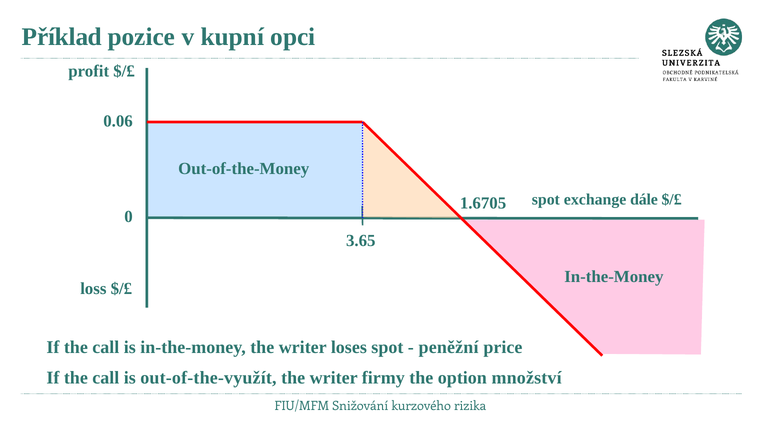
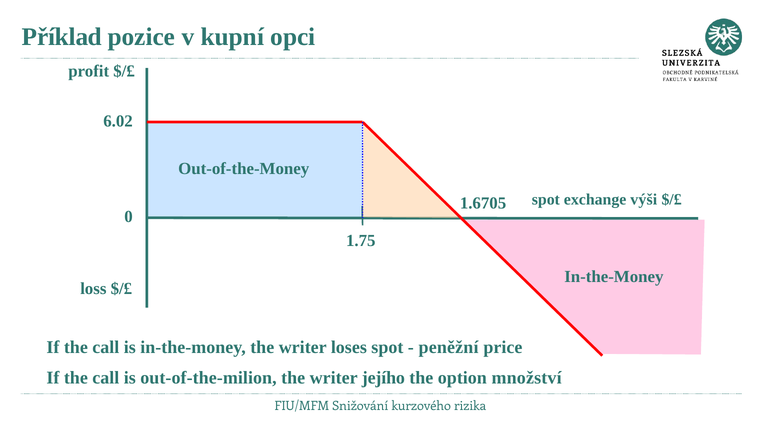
0.06: 0.06 -> 6.02 (118, 121)
dále: dále -> výši (644, 200)
3.65: 3.65 -> 1.75 (361, 241)
out-of-the-využít: out-of-the-využít -> out-of-the-milion (208, 378)
firmy: firmy -> jejího (383, 378)
